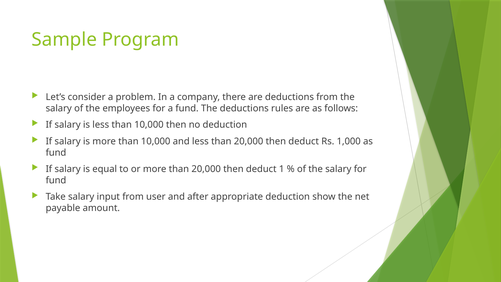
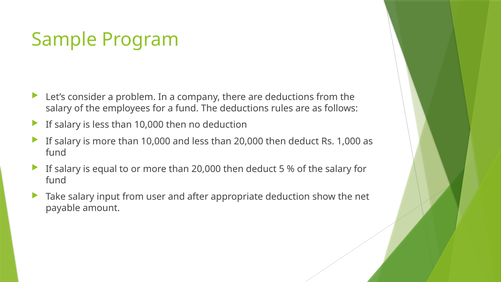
1: 1 -> 5 (282, 169)
